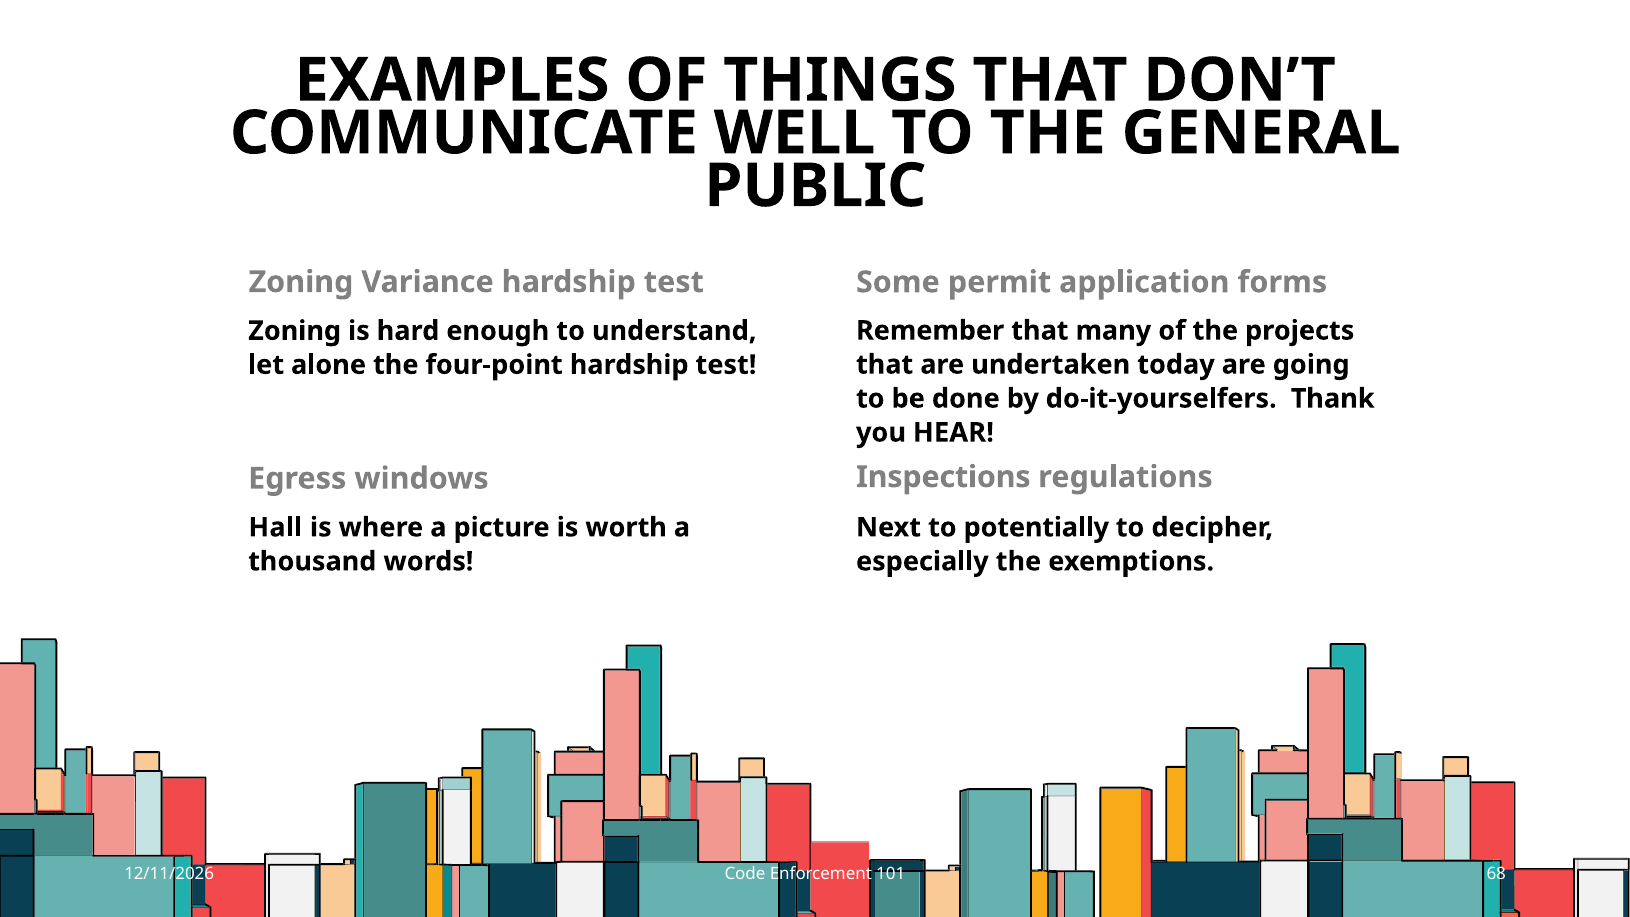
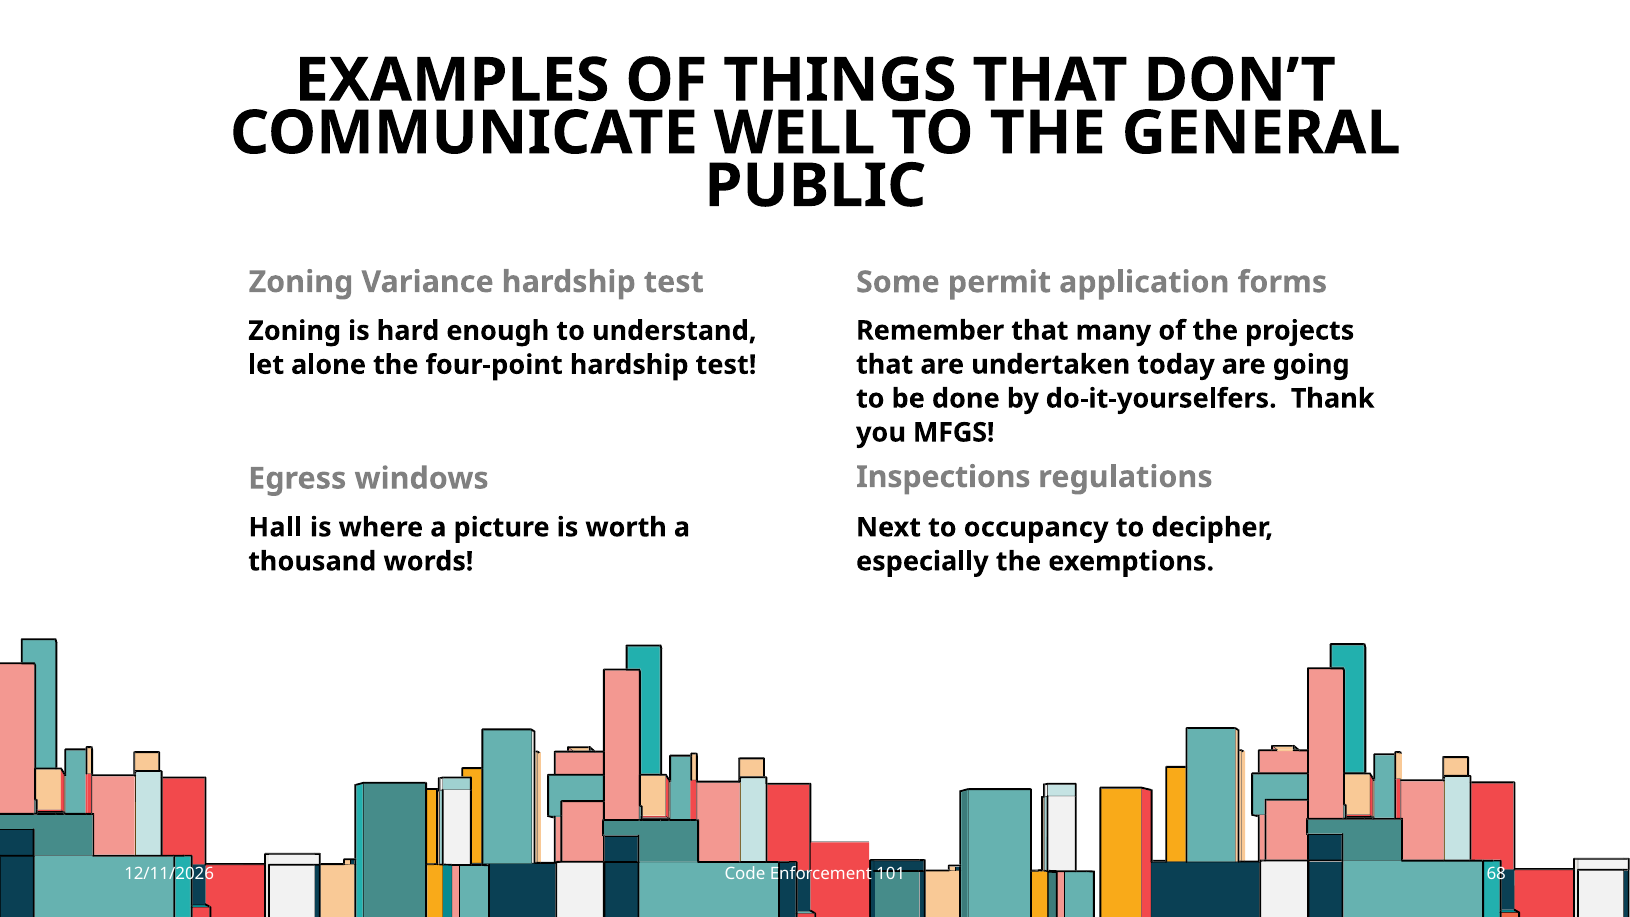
HEAR: HEAR -> MFGS (954, 433)
potentially: potentially -> occupancy (1036, 527)
